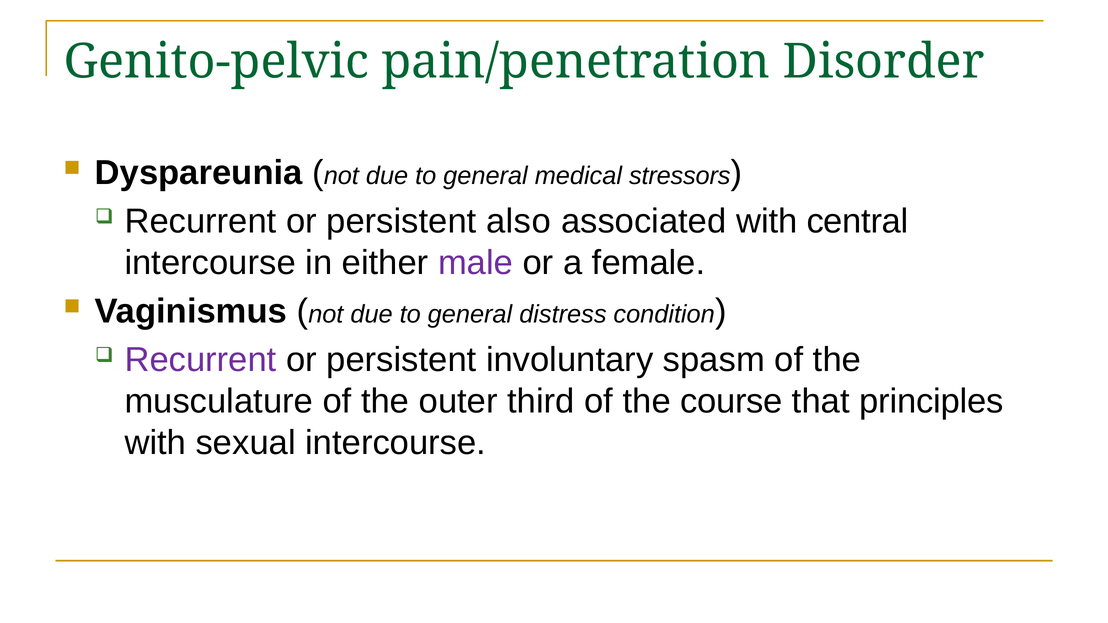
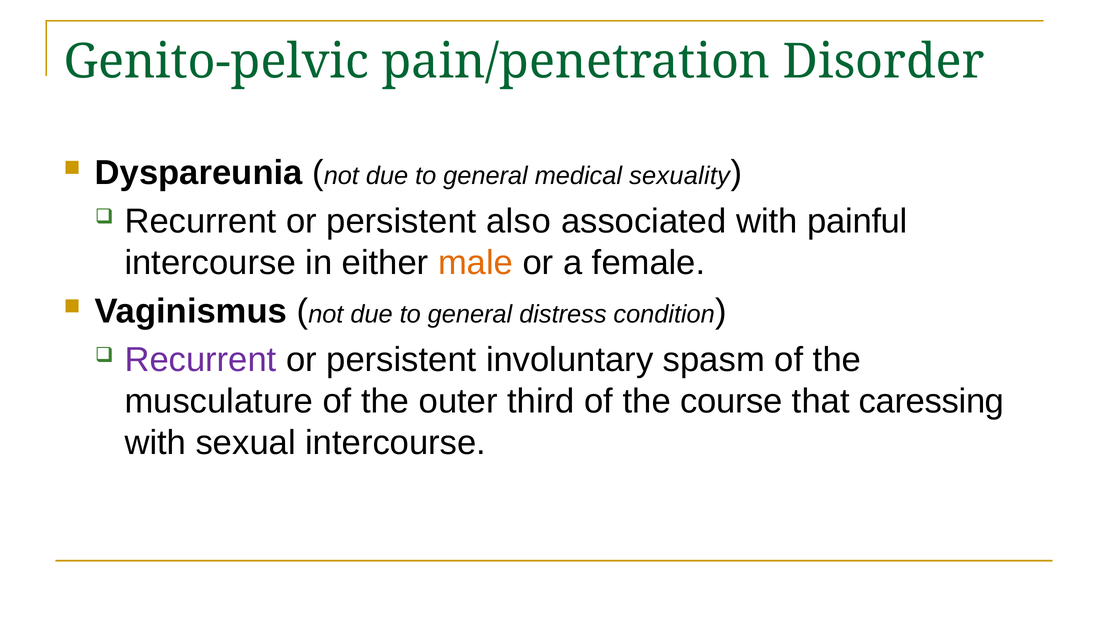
stressors: stressors -> sexuality (680, 176)
central: central -> painful (857, 221)
male colour: purple -> orange (476, 263)
principles: principles -> caressing (932, 401)
